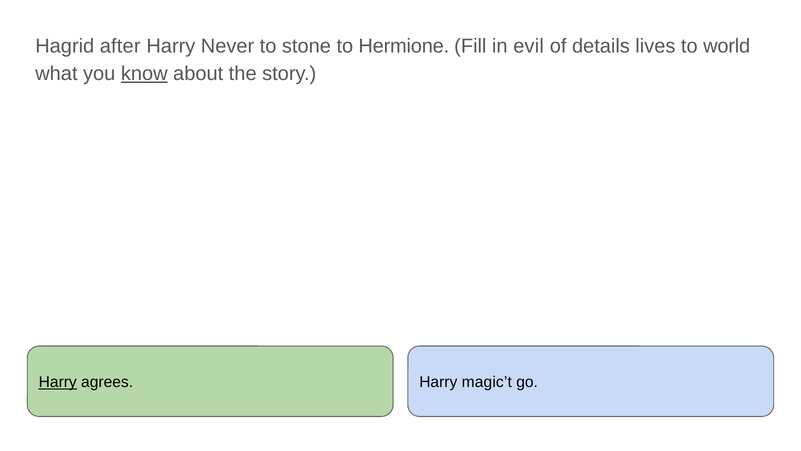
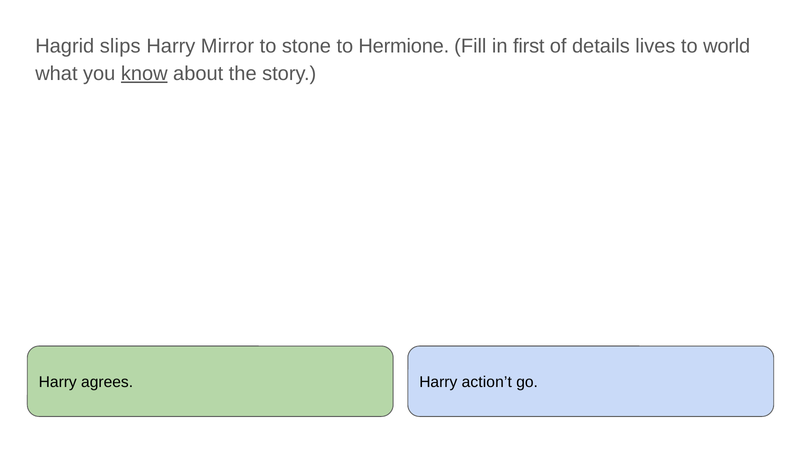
after: after -> slips (120, 46)
Never: Never -> Mirror (227, 46)
evil: evil -> first (529, 46)
Harry underline: present -> none (58, 382)
magic’t: magic’t -> action’t (487, 382)
